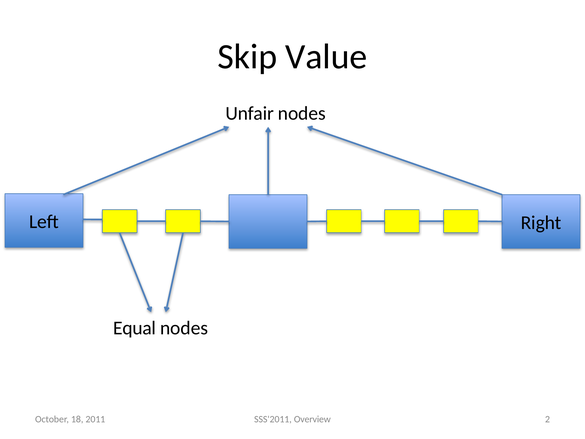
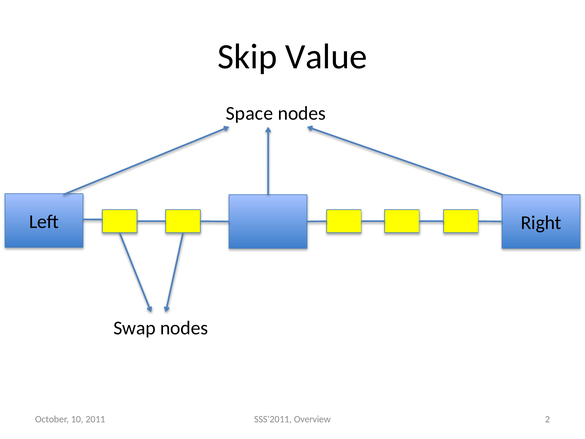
Unfair: Unfair -> Space (249, 113)
Equal: Equal -> Swap (135, 328)
18: 18 -> 10 (77, 419)
